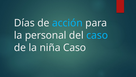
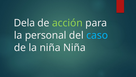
Días: Días -> Dela (24, 23)
acción colour: light blue -> light green (67, 23)
niña Caso: Caso -> Niña (74, 47)
